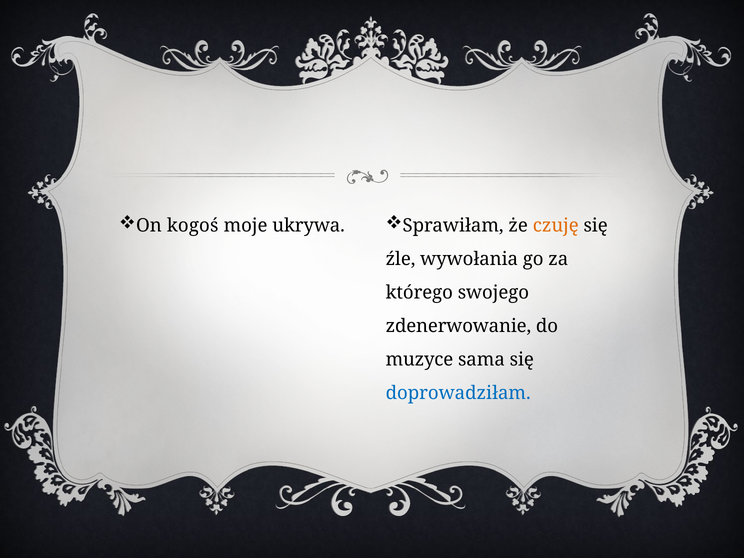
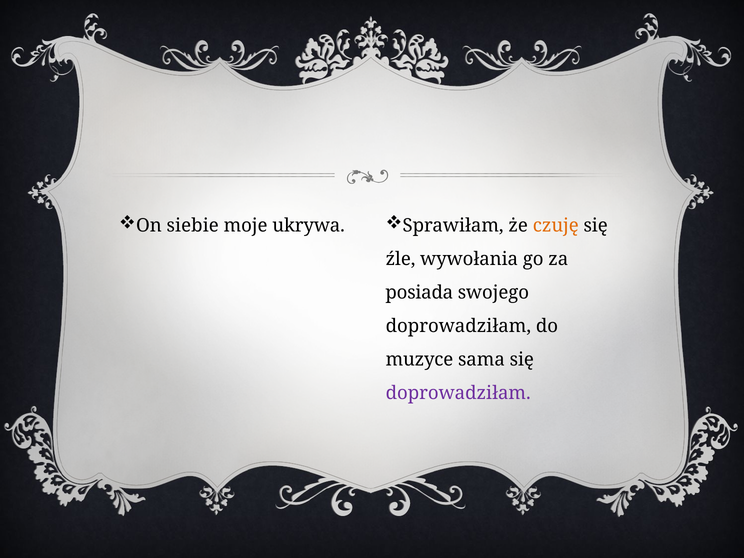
kogoś: kogoś -> siebie (193, 226)
którego: którego -> posiada (419, 293)
zdenerwowanie: zdenerwowanie -> doprowadziłam (458, 326)
doprowadziłam colour: blue -> purple (458, 393)
